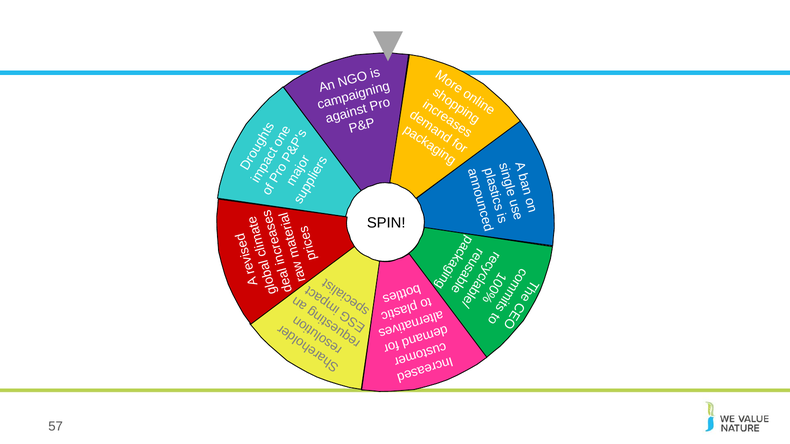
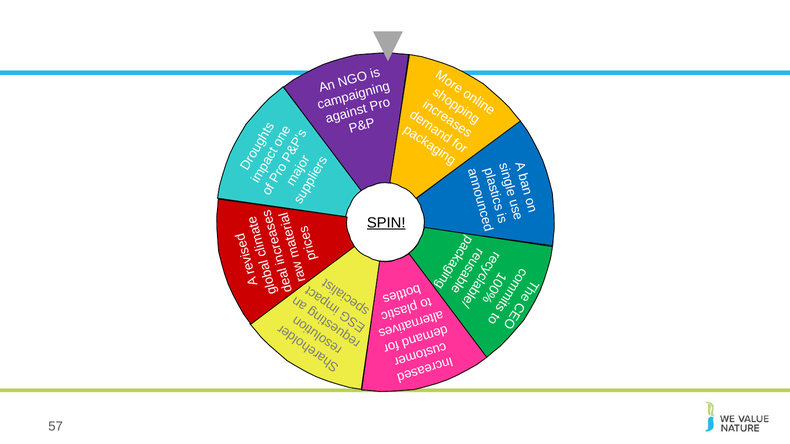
SPIN underline: none -> present (386, 223)
